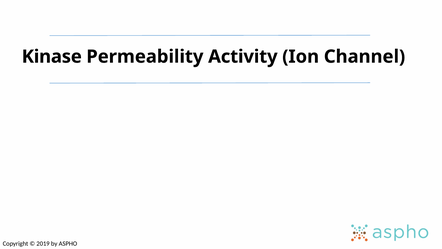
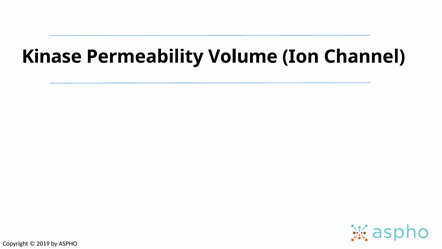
Activity: Activity -> Volume (243, 57)
